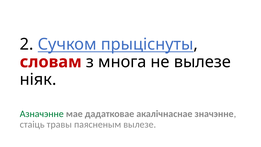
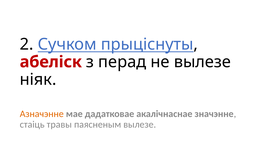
словам: словам -> абеліск (51, 62)
многа: многа -> перад (122, 62)
Азначэнне colour: green -> orange (42, 114)
